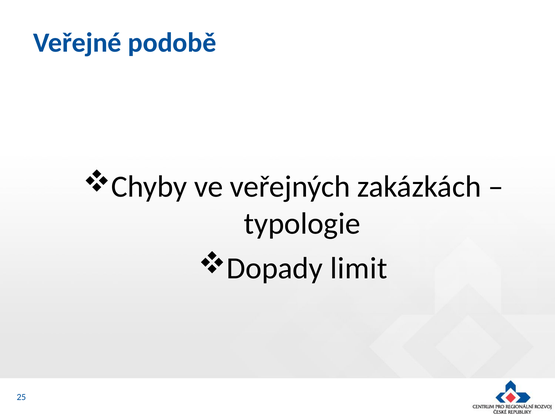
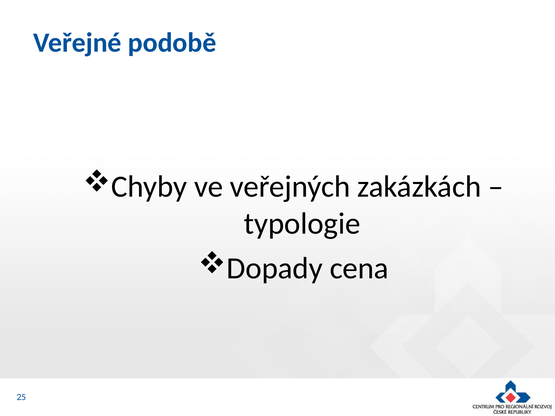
limit: limit -> cena (359, 269)
